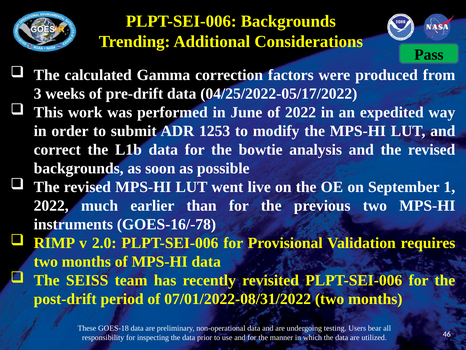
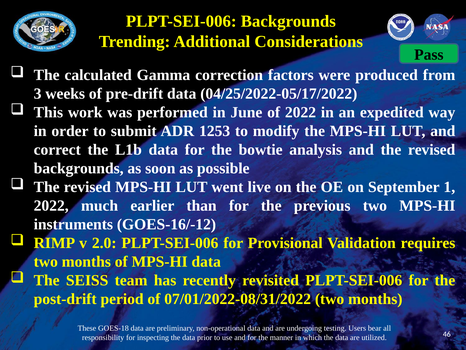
GOES-16/-78: GOES-16/-78 -> GOES-16/-12 (166, 224)
